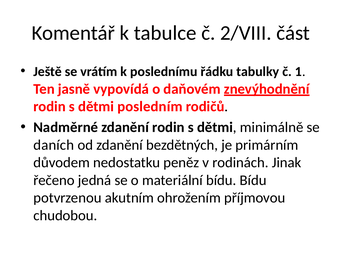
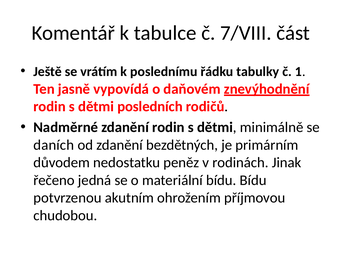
2/VIII: 2/VIII -> 7/VIII (246, 33)
posledním: posledním -> posledních (150, 107)
